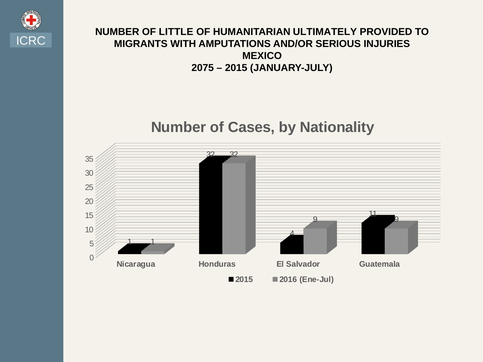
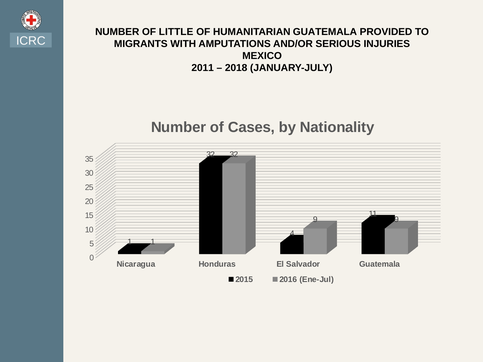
HUMANITARIAN ULTIMATELY: ULTIMATELY -> GUATEMALA (325, 32)
2075: 2075 -> 2011 (203, 68)
2015: 2015 -> 2018 (236, 68)
